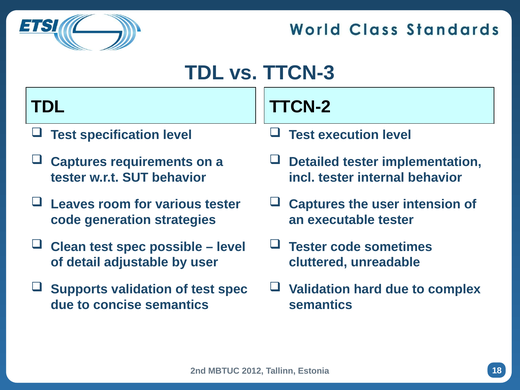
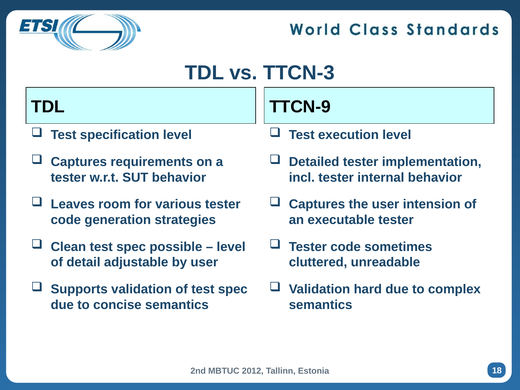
TTCN-2: TTCN-2 -> TTCN-9 (300, 107)
